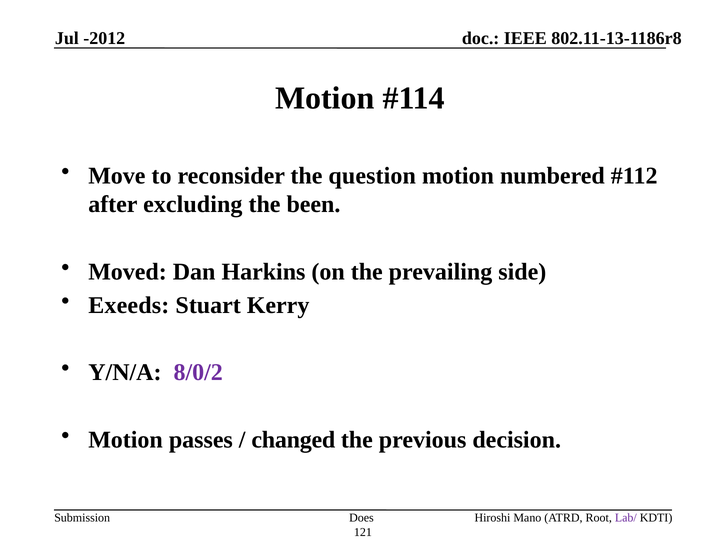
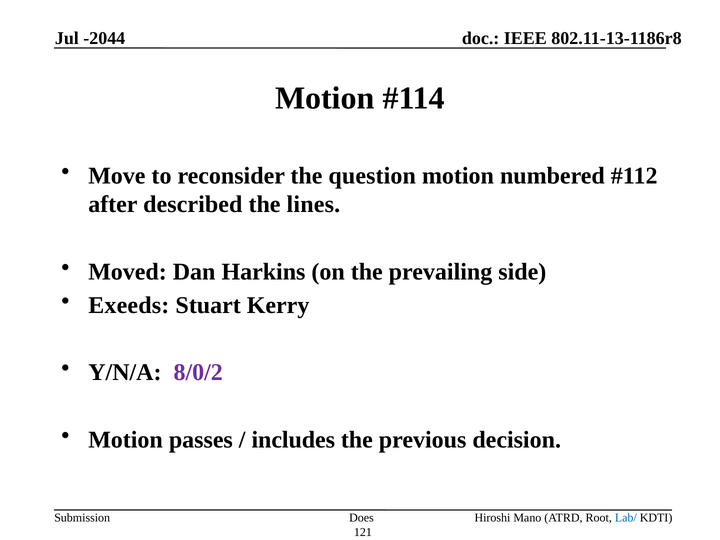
-2012: -2012 -> -2044 (104, 38)
excluding: excluding -> described (193, 205)
been: been -> lines (313, 205)
changed: changed -> includes (293, 440)
Lab/ colour: purple -> blue (626, 518)
